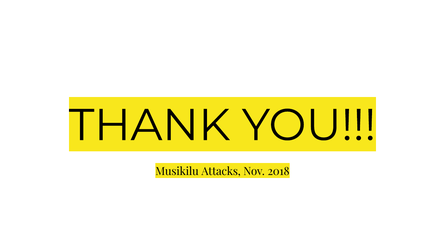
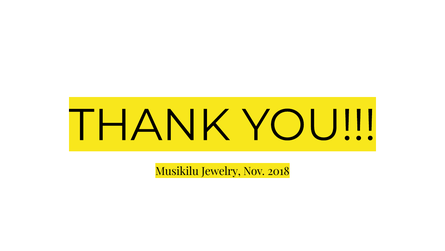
Attacks: Attacks -> Jewelry (221, 171)
